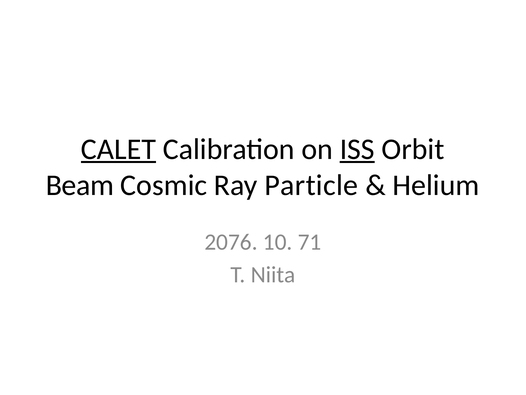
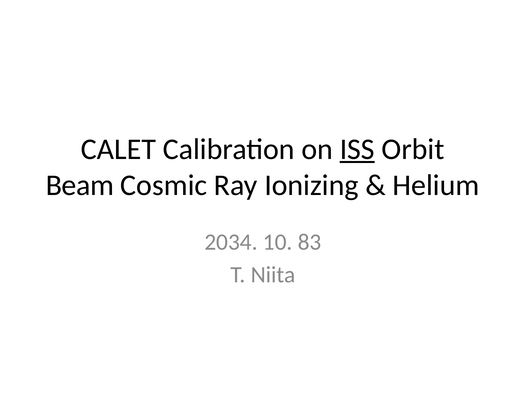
CALET underline: present -> none (119, 149)
Particle: Particle -> Ionizing (311, 185)
2076: 2076 -> 2034 (231, 242)
71: 71 -> 83 (310, 242)
